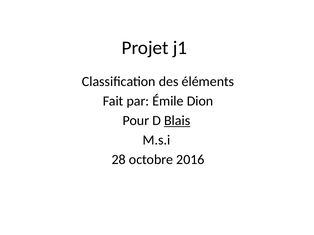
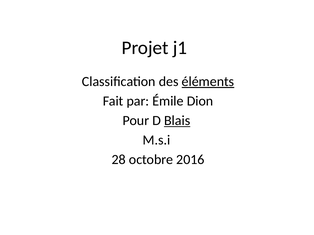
éléments underline: none -> present (208, 82)
